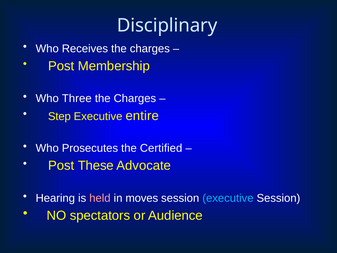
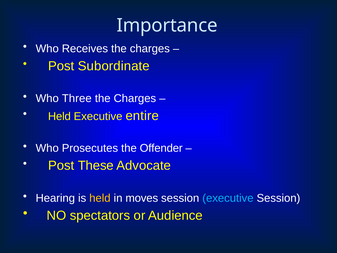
Disciplinary: Disciplinary -> Importance (167, 25)
Membership: Membership -> Subordinate (114, 66)
Step: Step -> Held (59, 116)
Certified: Certified -> Offender (161, 148)
held colour: pink -> yellow (100, 198)
